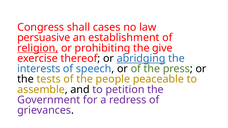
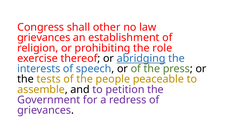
cases: cases -> other (107, 27)
persuasive: persuasive -> grievances (44, 38)
religion underline: present -> none (38, 48)
give: give -> role (162, 48)
